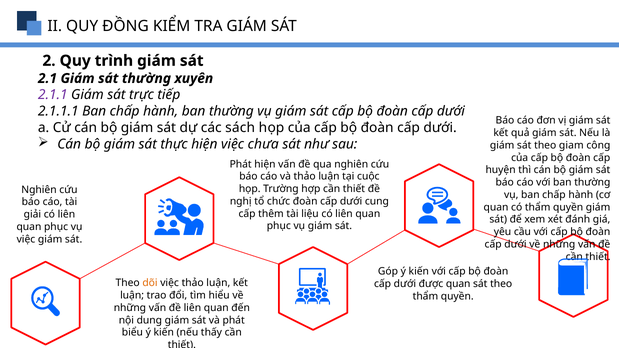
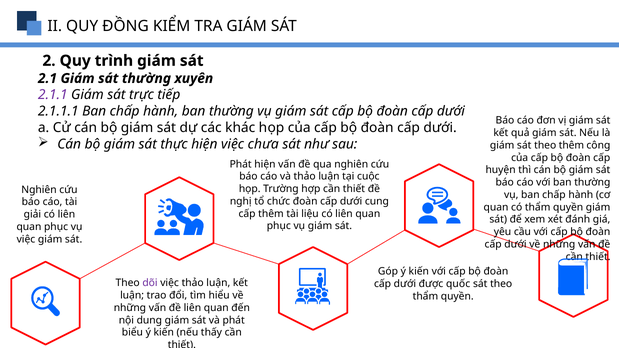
sách: sách -> khác (240, 128)
theo giam: giam -> thêm (571, 145)
dõi colour: orange -> purple (150, 283)
được quan: quan -> quốc (458, 284)
